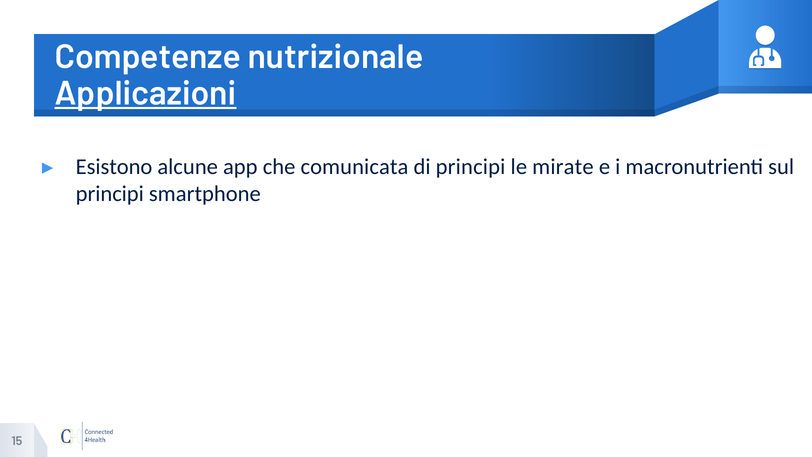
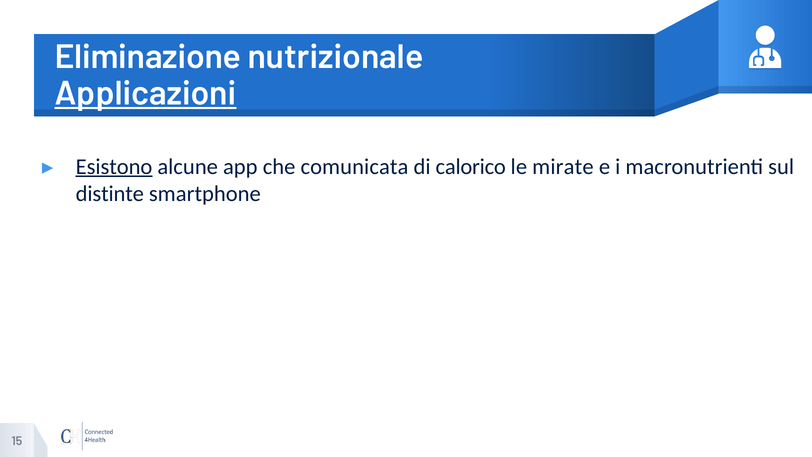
Competenze: Competenze -> Eliminazione (148, 57)
Esistono underline: none -> present (114, 167)
di principi: principi -> calorico (471, 167)
principi: principi -> distinte (110, 194)
